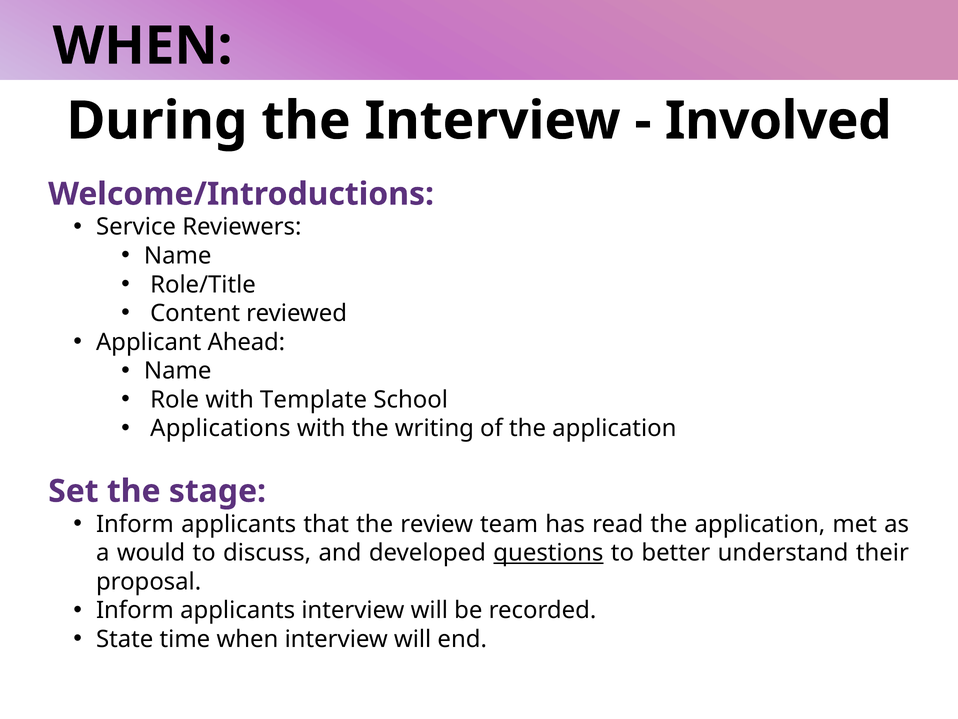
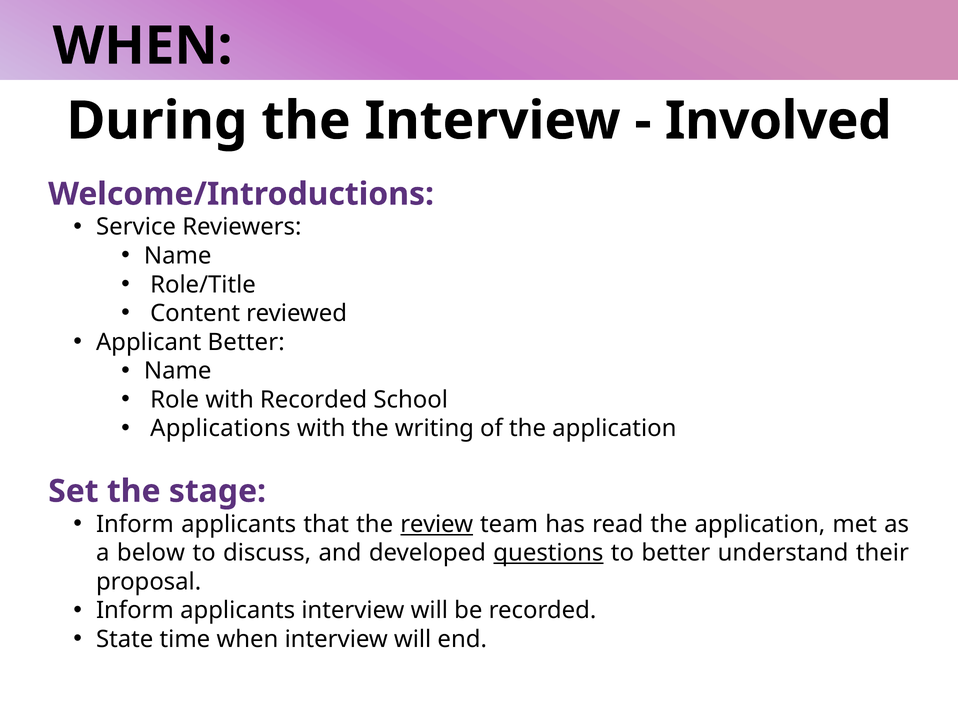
Applicant Ahead: Ahead -> Better (246, 342)
with Template: Template -> Recorded (314, 399)
review underline: none -> present (437, 524)
would: would -> below (151, 553)
